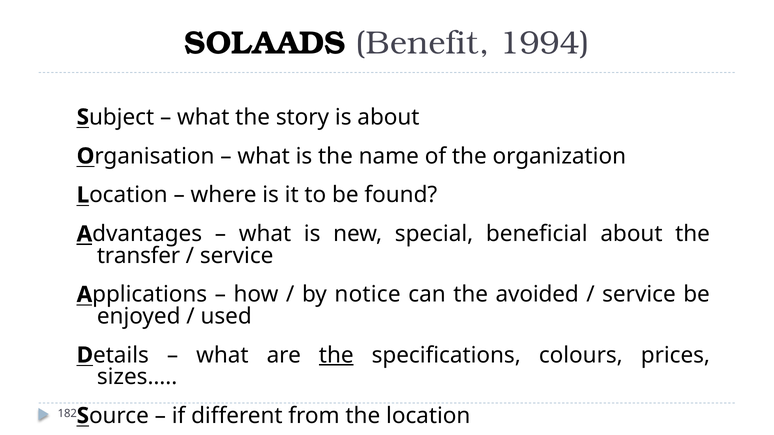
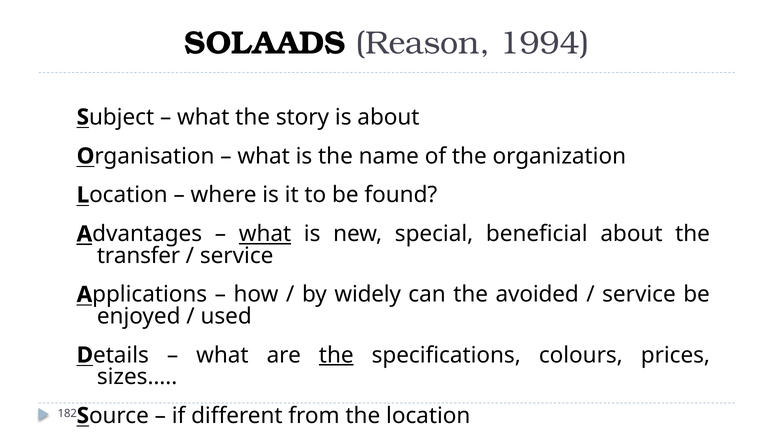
Benefit: Benefit -> Reason (423, 43)
what underline: none -> present (265, 234)
notice: notice -> widely (368, 294)
